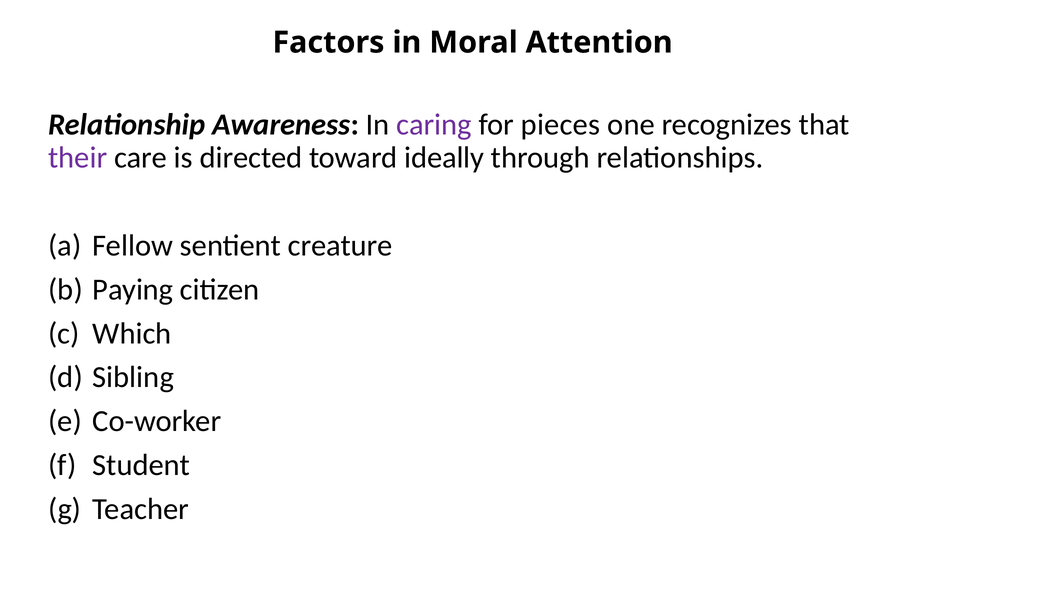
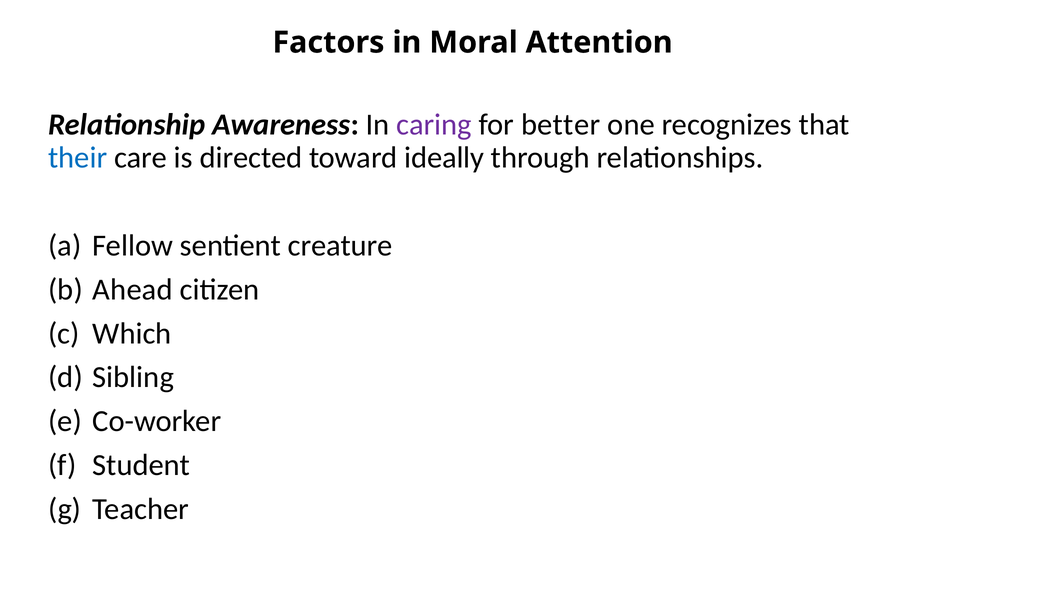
pieces: pieces -> better (561, 125)
their colour: purple -> blue (78, 158)
Paying: Paying -> Ahead (133, 290)
